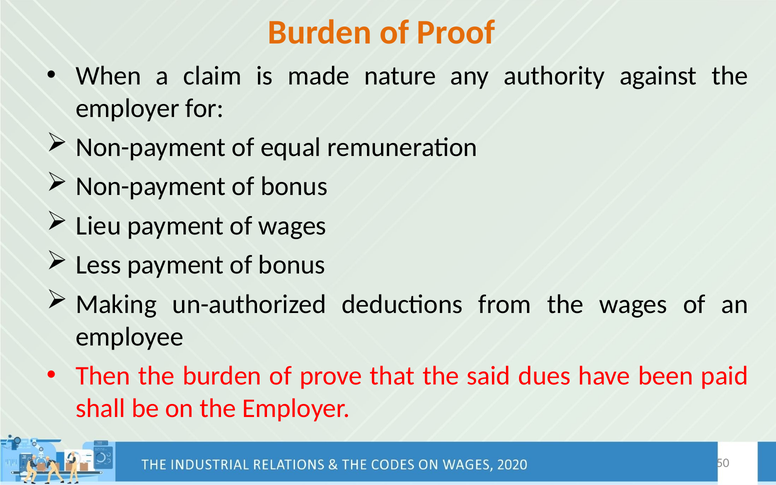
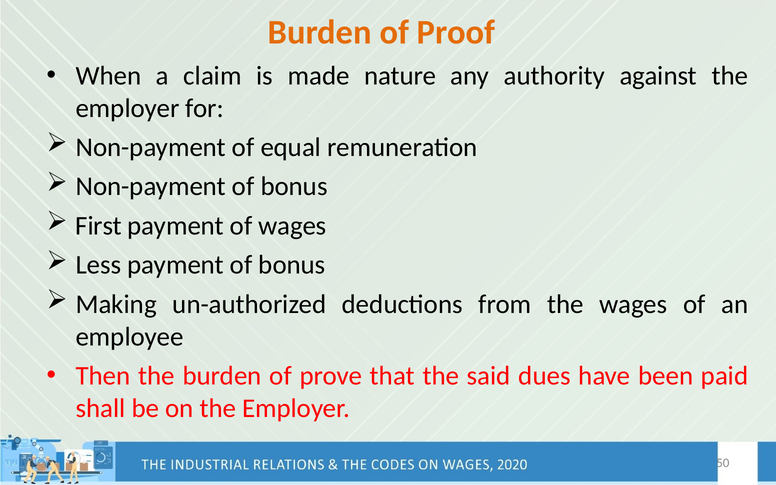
Lieu: Lieu -> First (99, 226)
